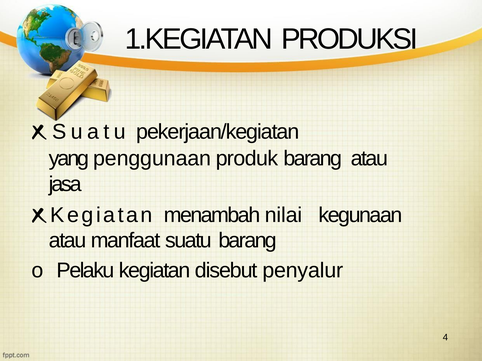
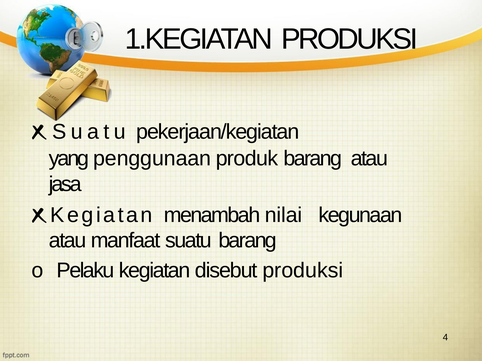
disebut penyalur: penyalur -> produksi (303, 271)
